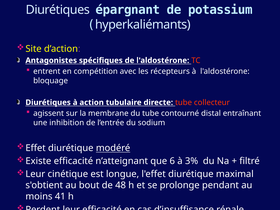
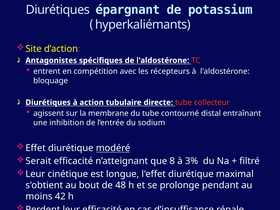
Existe: Existe -> Serait (38, 161)
6: 6 -> 8 (172, 161)
41: 41 -> 42 (60, 197)
